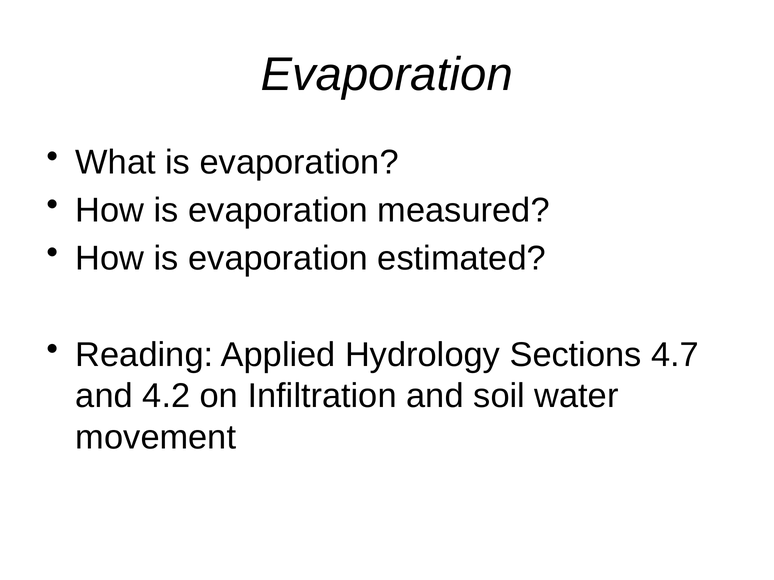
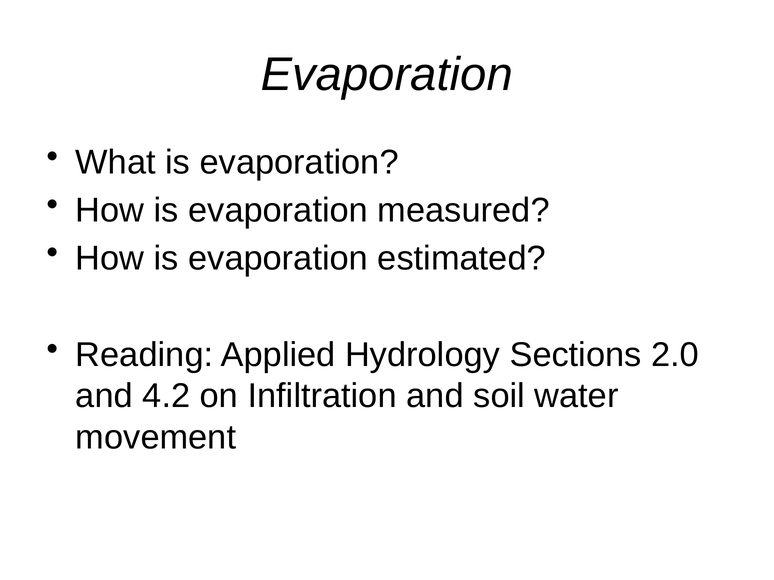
4.7: 4.7 -> 2.0 (675, 355)
